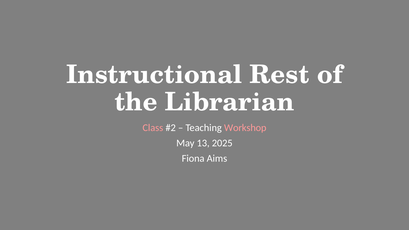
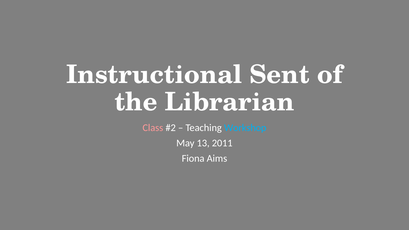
Rest: Rest -> Sent (280, 75)
Workshop colour: pink -> light blue (245, 128)
2025: 2025 -> 2011 (222, 143)
